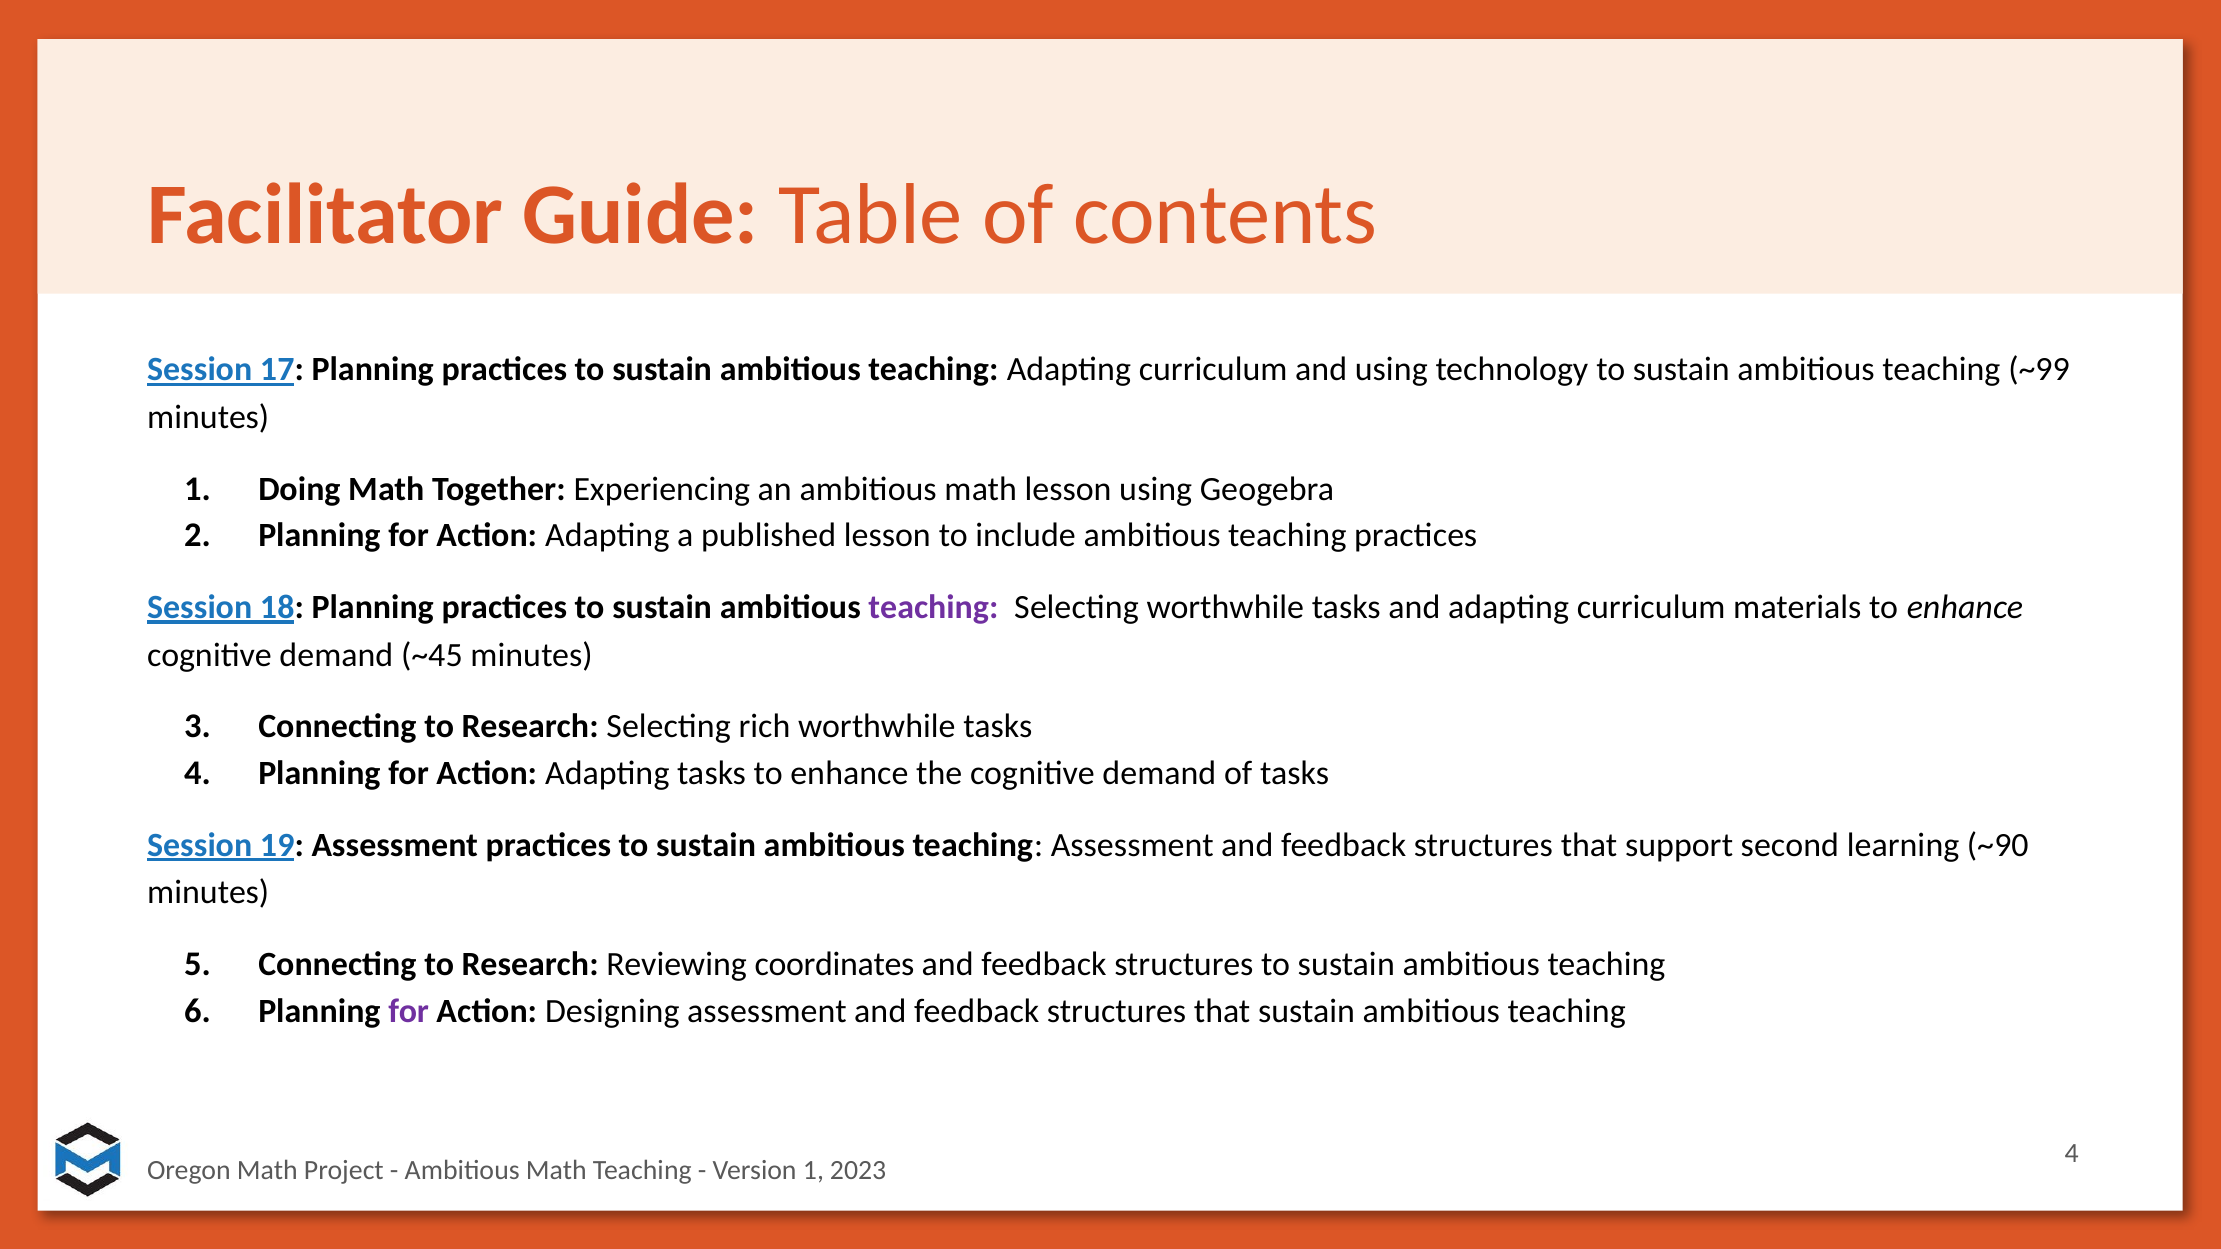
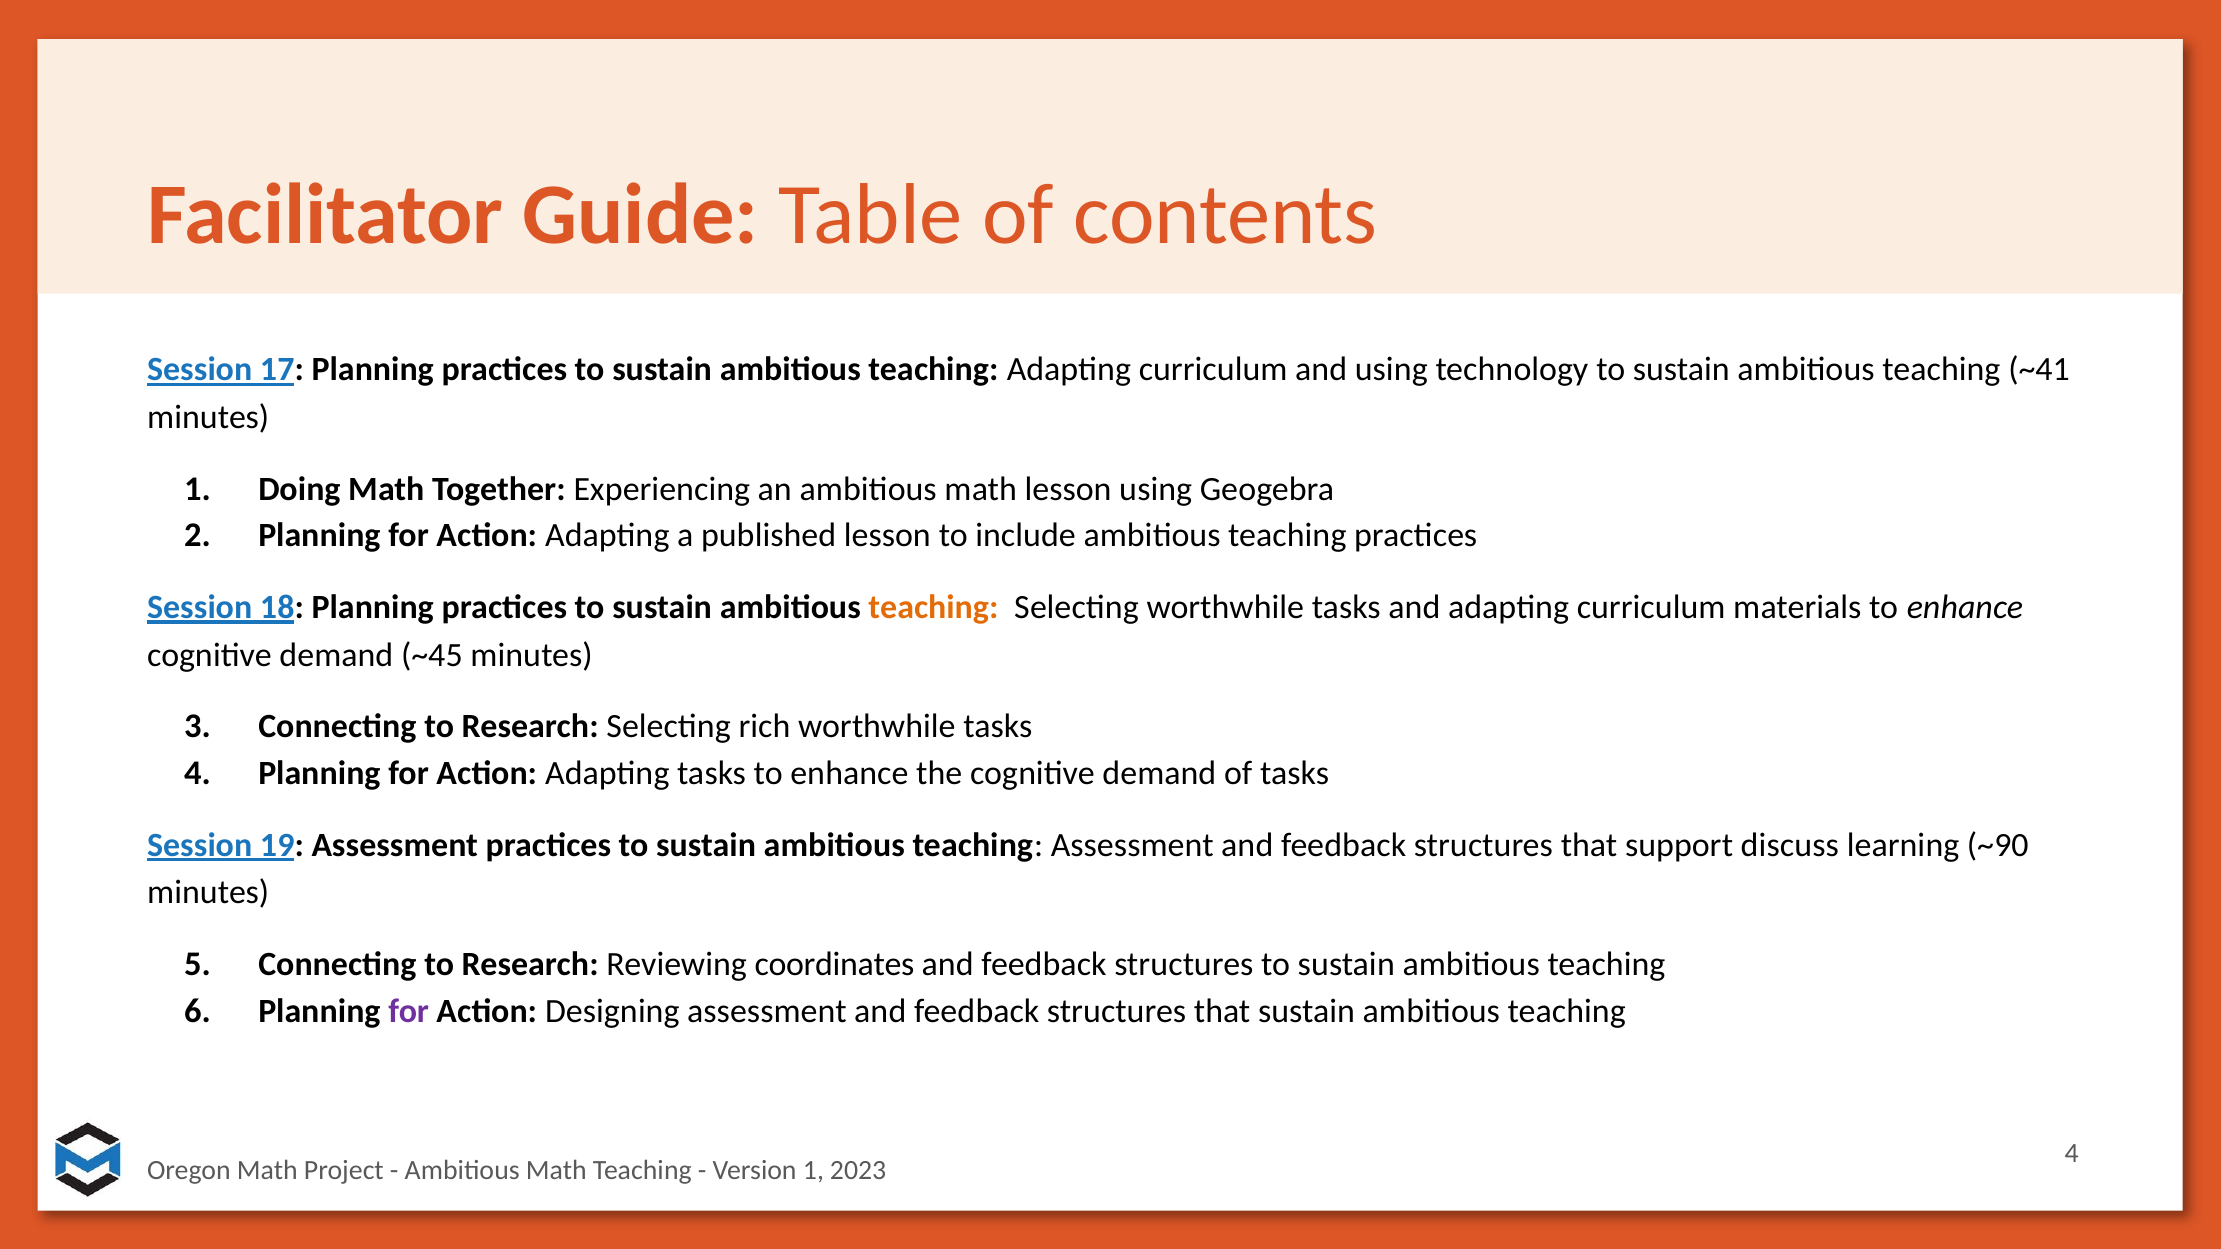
~99: ~99 -> ~41 (2039, 370)
teaching colour: purple -> orange (933, 607)
second: second -> discuss (1790, 845)
